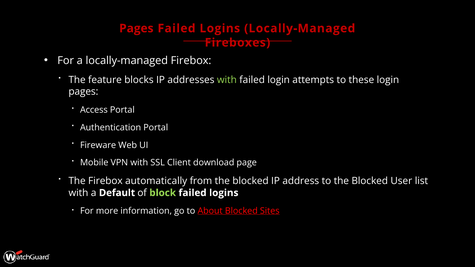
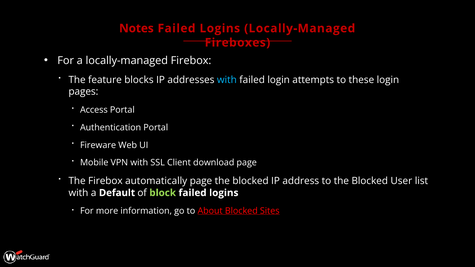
Pages: Pages -> Notes (136, 28)
with colour: light green -> light blue (227, 80)
automatically from: from -> page (201, 181)
